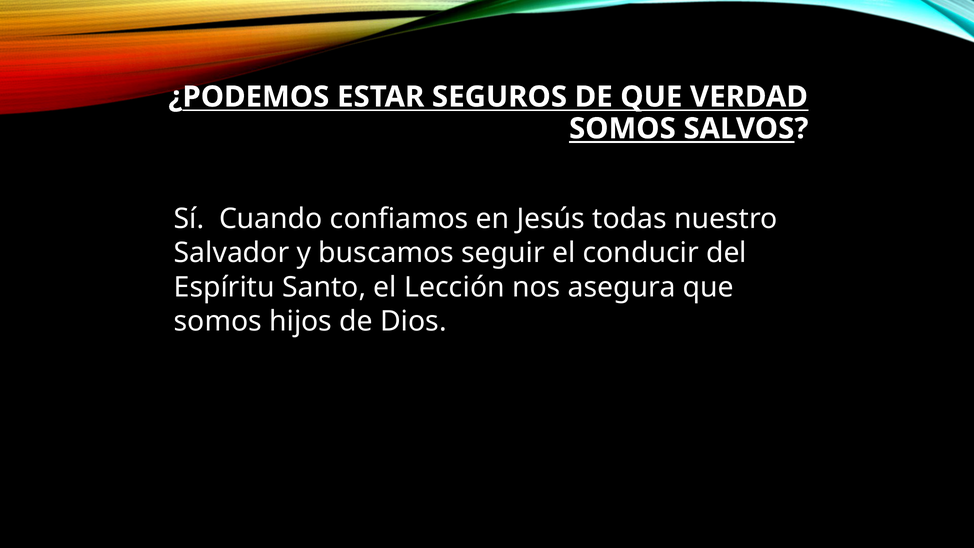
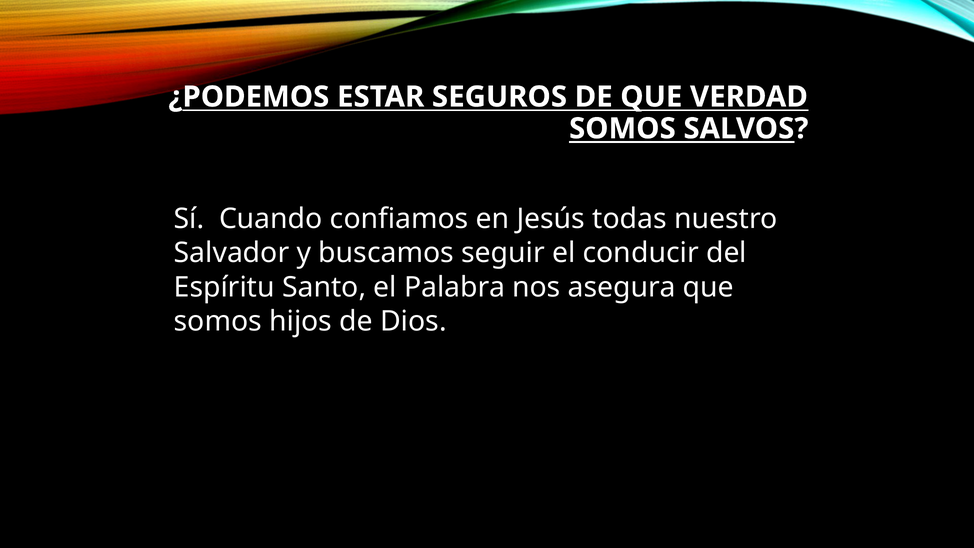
Lección: Lección -> Palabra (455, 287)
